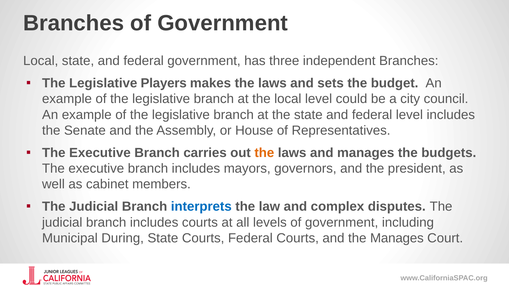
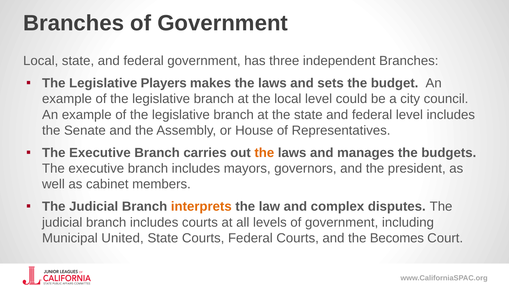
interprets colour: blue -> orange (201, 207)
During: During -> United (123, 238)
the Manages: Manages -> Becomes (397, 238)
